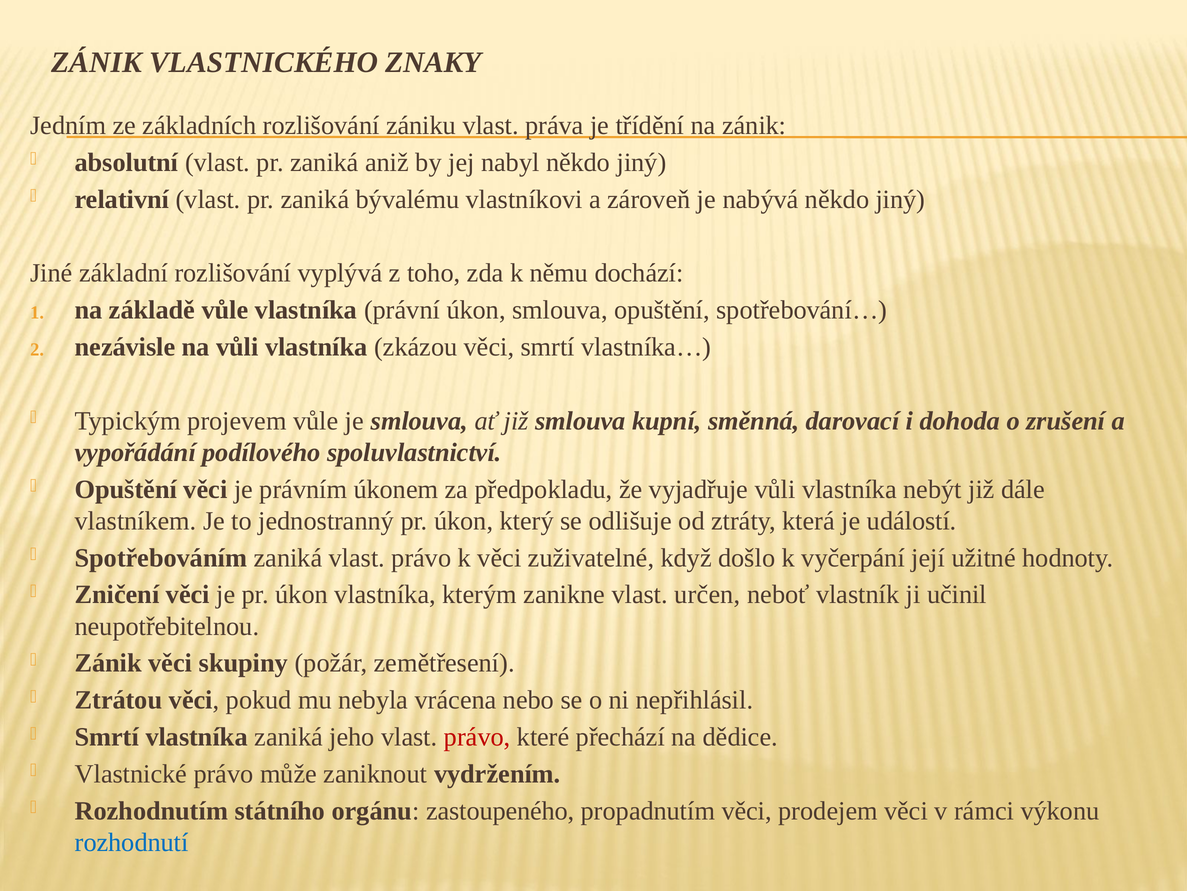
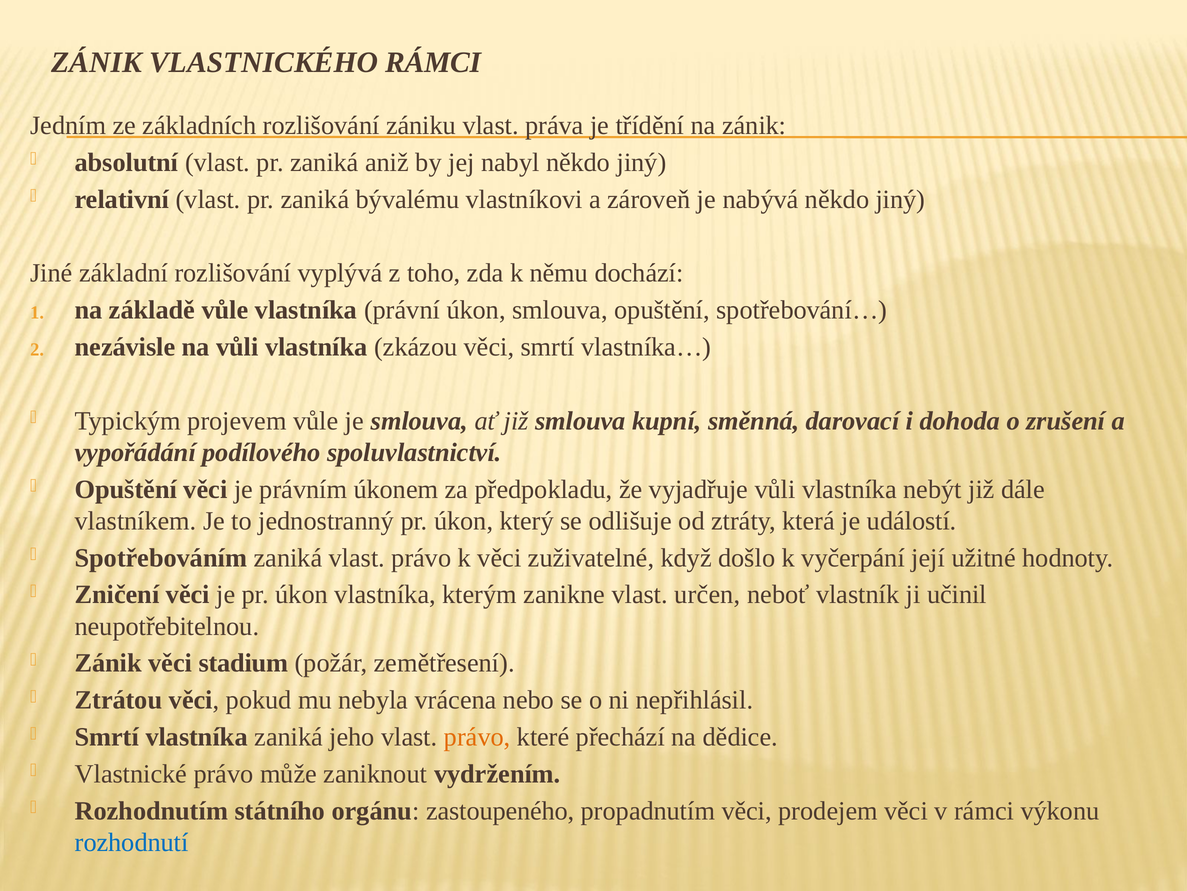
VLASTNICKÉHO ZNAKY: ZNAKY -> RÁMCI (433, 62)
skupiny: skupiny -> stadium (243, 663)
právo colour: red -> orange (477, 736)
